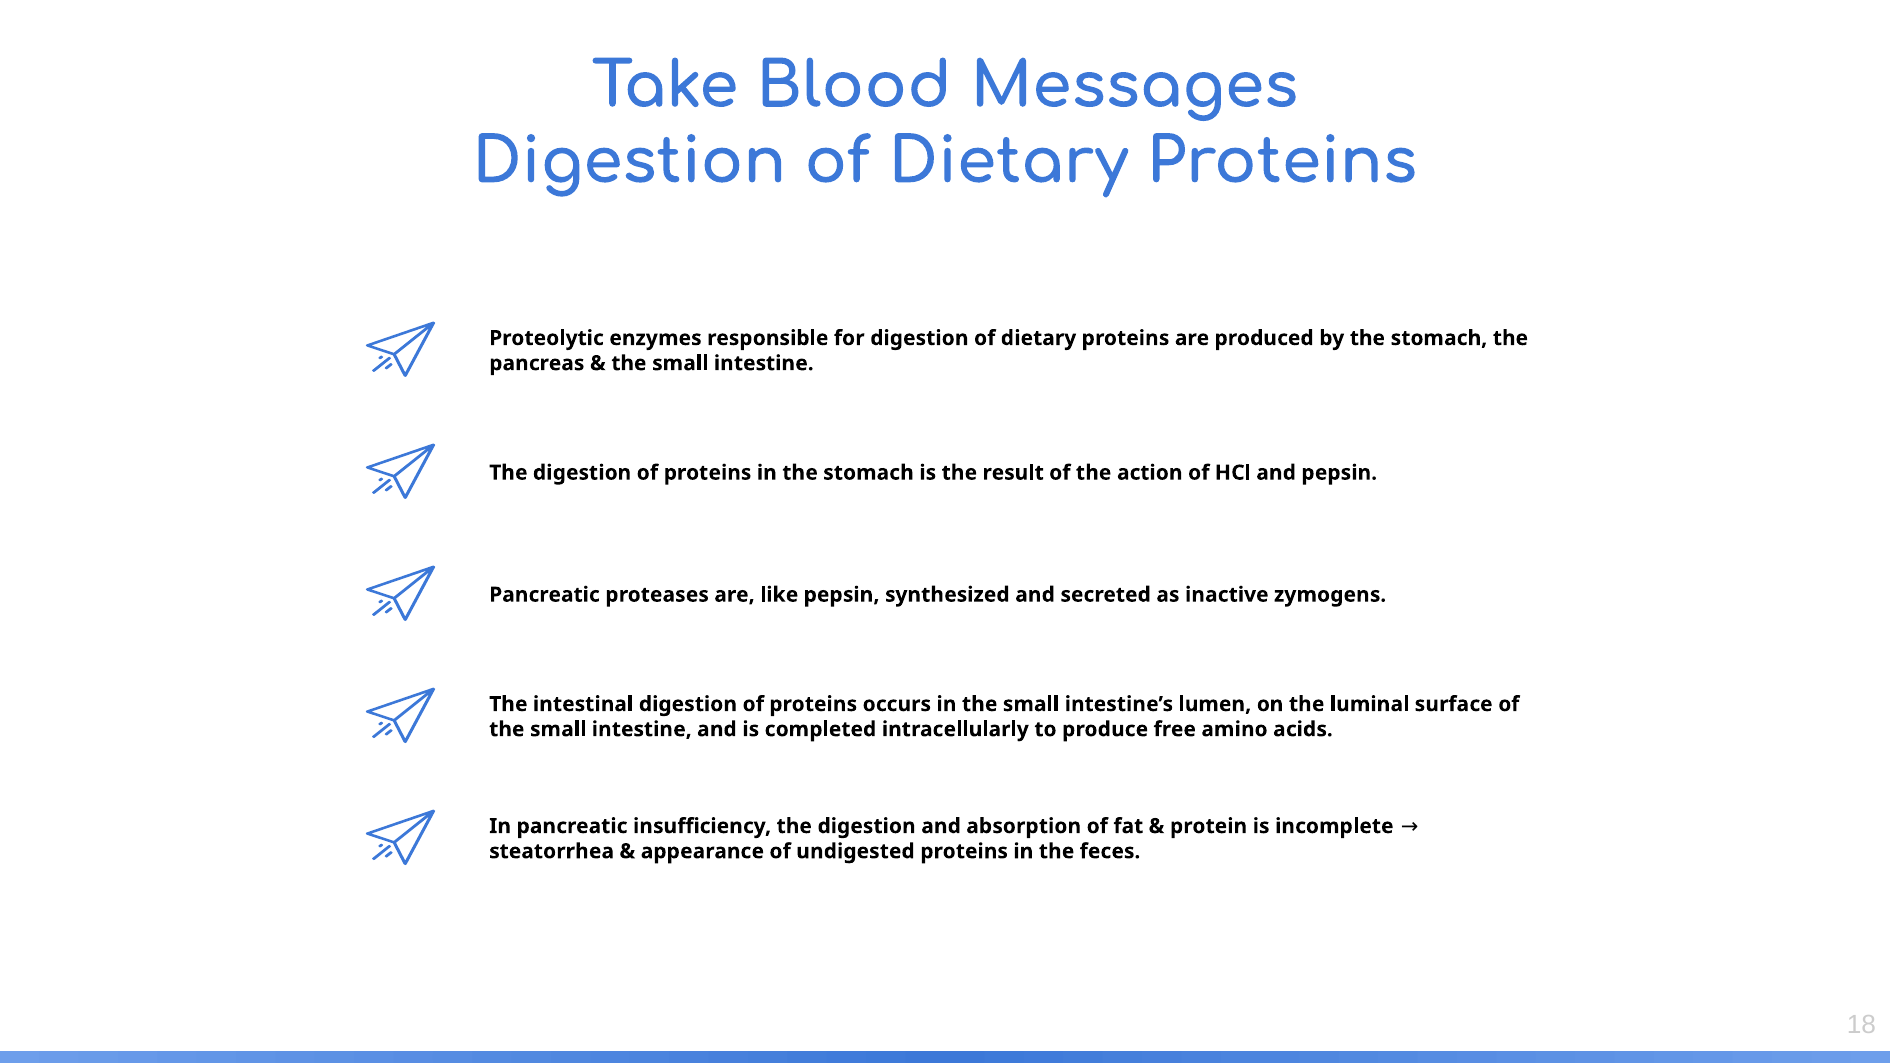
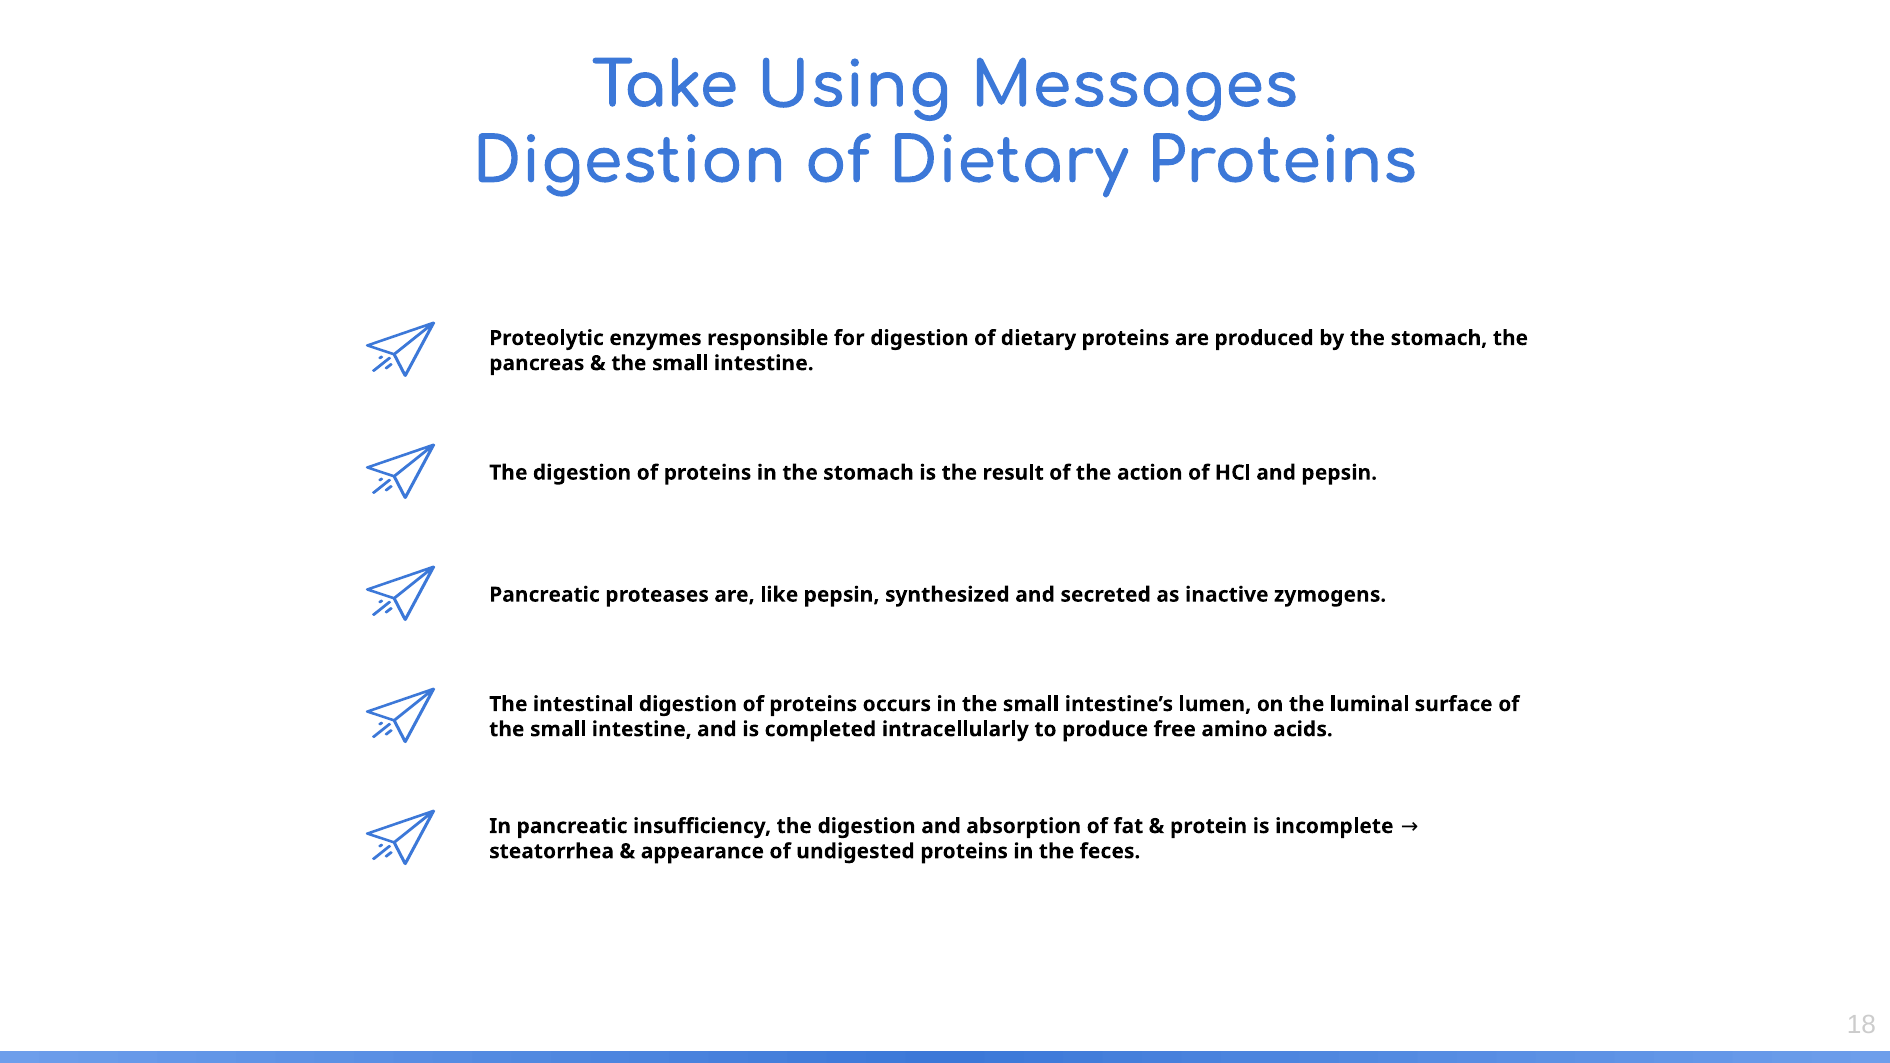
Blood: Blood -> Using (854, 86)
